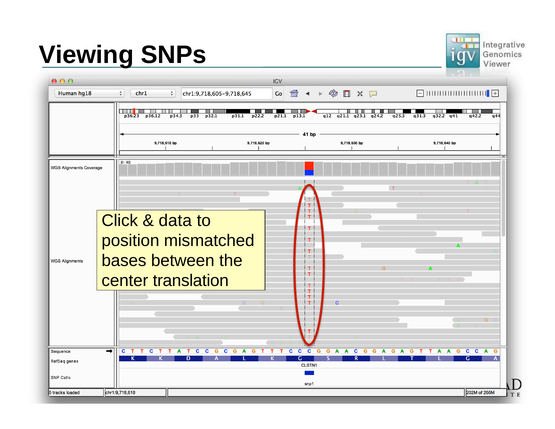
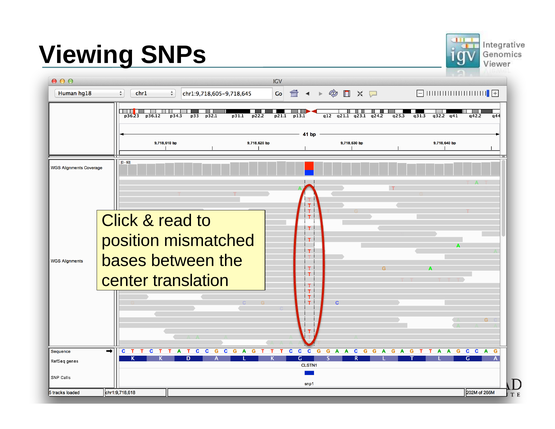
data: data -> read (175, 221)
